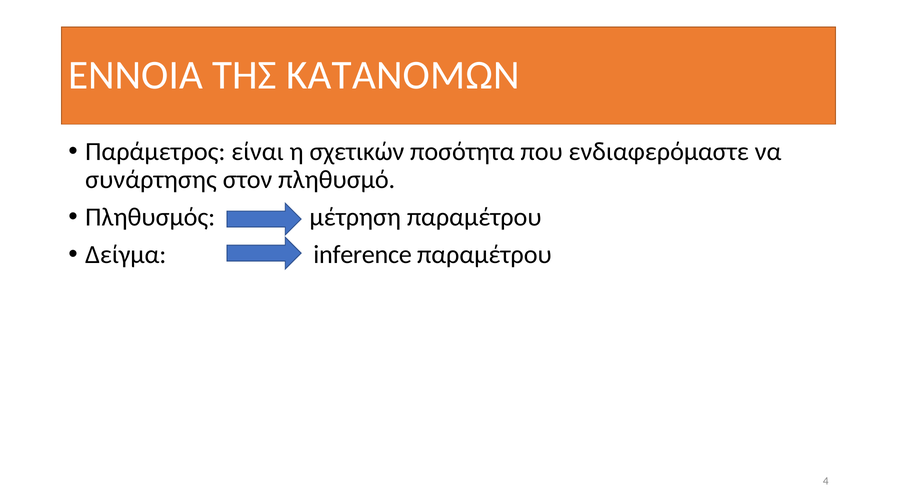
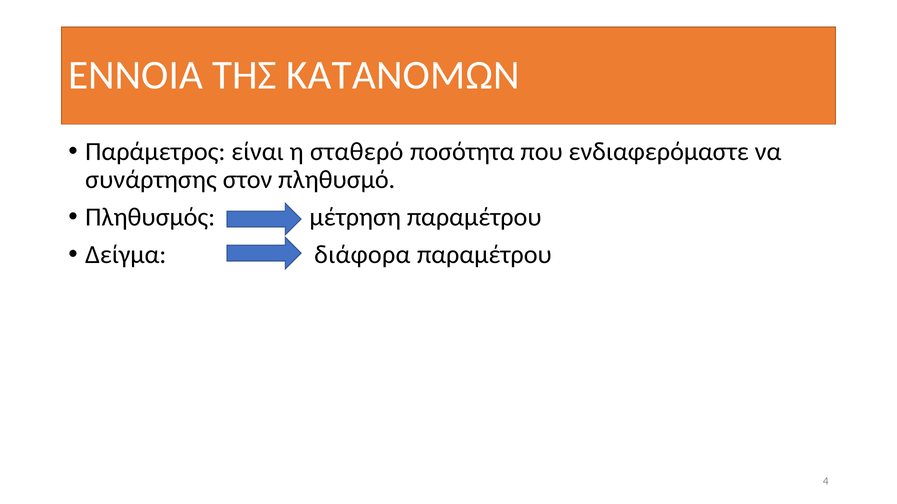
σχετικών: σχετικών -> σταθερό (357, 152)
inference: inference -> διάφορα (362, 255)
